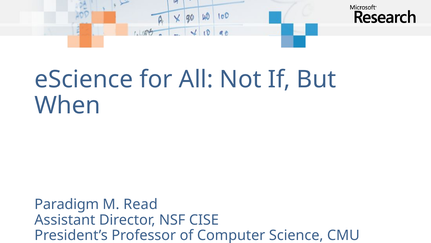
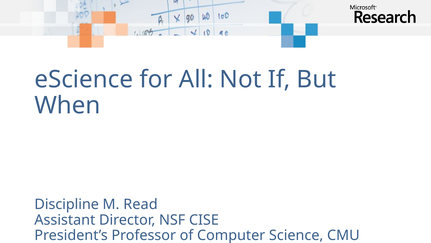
Paradigm: Paradigm -> Discipline (67, 204)
